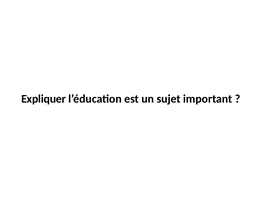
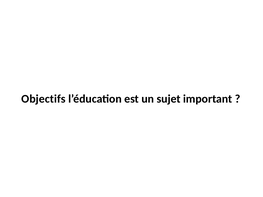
Expliquer: Expliquer -> Objectifs (43, 99)
